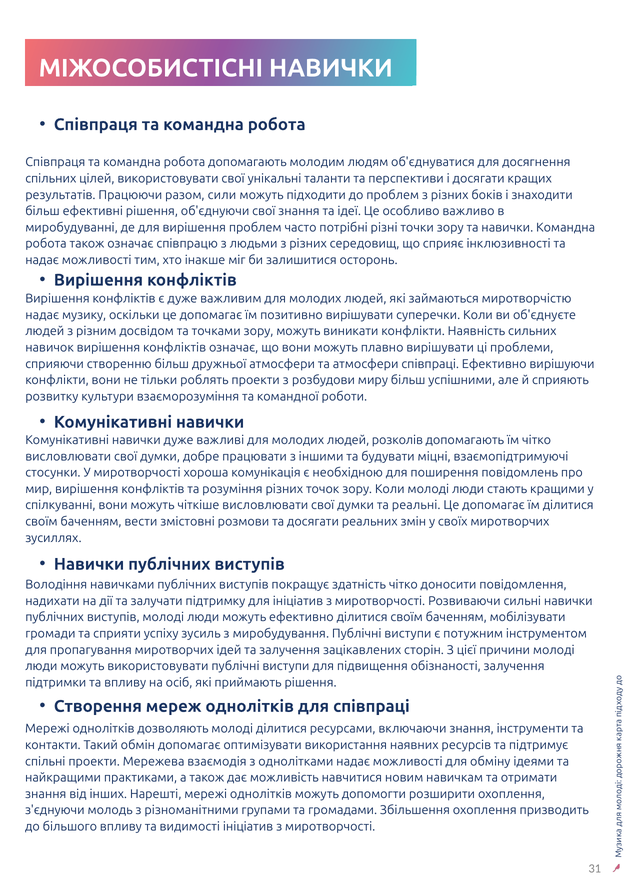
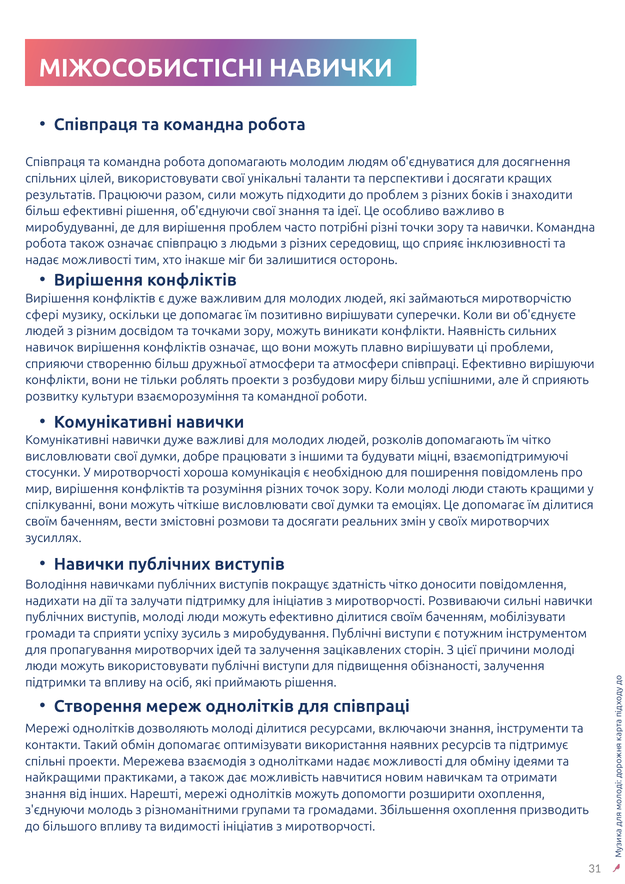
надає: надає -> сфері (42, 315)
реальні: реальні -> емоціях (416, 506)
